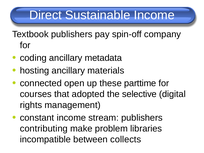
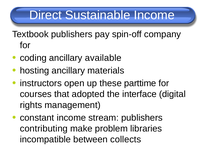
metadata: metadata -> available (103, 58)
connected: connected -> instructors (41, 83)
selective: selective -> interface (139, 94)
